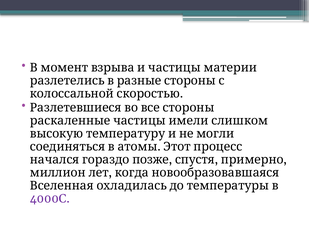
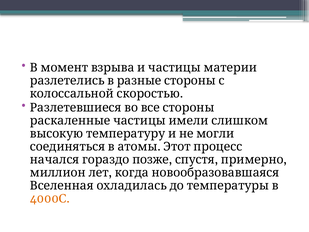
4000C colour: purple -> orange (50, 198)
